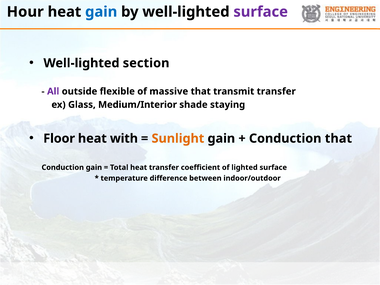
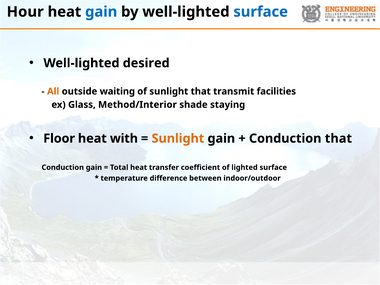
surface colour: purple -> blue (261, 12)
section: section -> desired (146, 63)
All colour: purple -> orange (53, 91)
flexible: flexible -> waiting (117, 91)
of massive: massive -> sunlight (169, 91)
transmit transfer: transfer -> facilities (276, 91)
Medium/Interior: Medium/Interior -> Method/Interior (137, 105)
